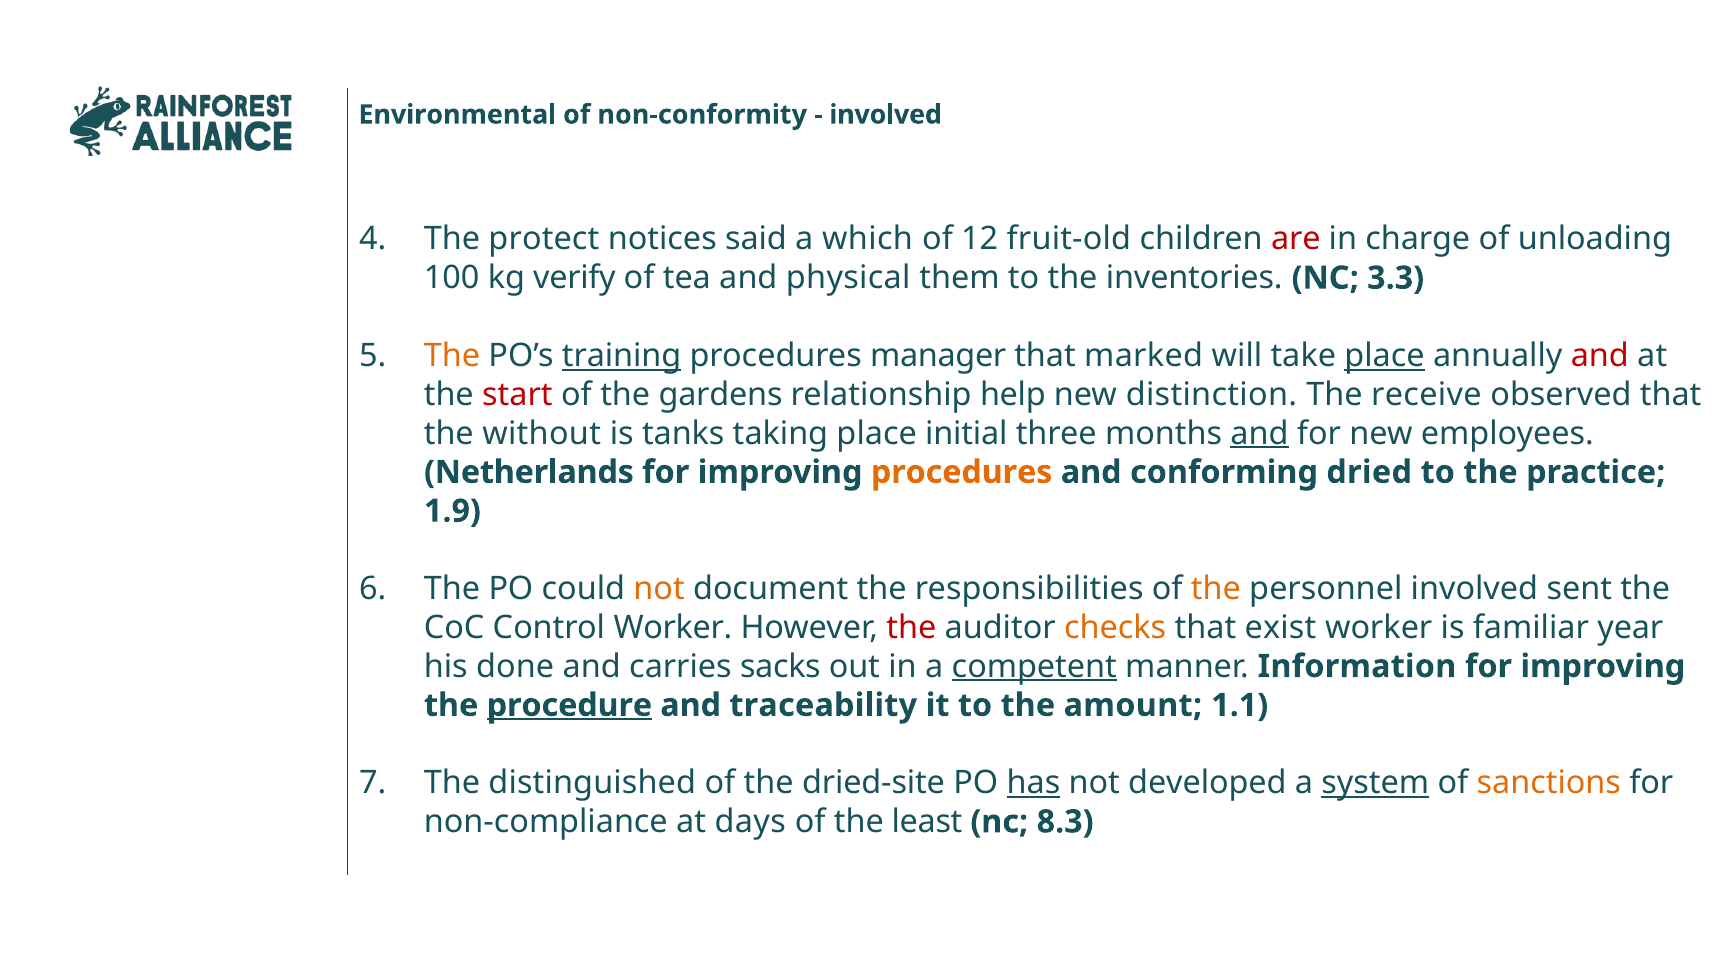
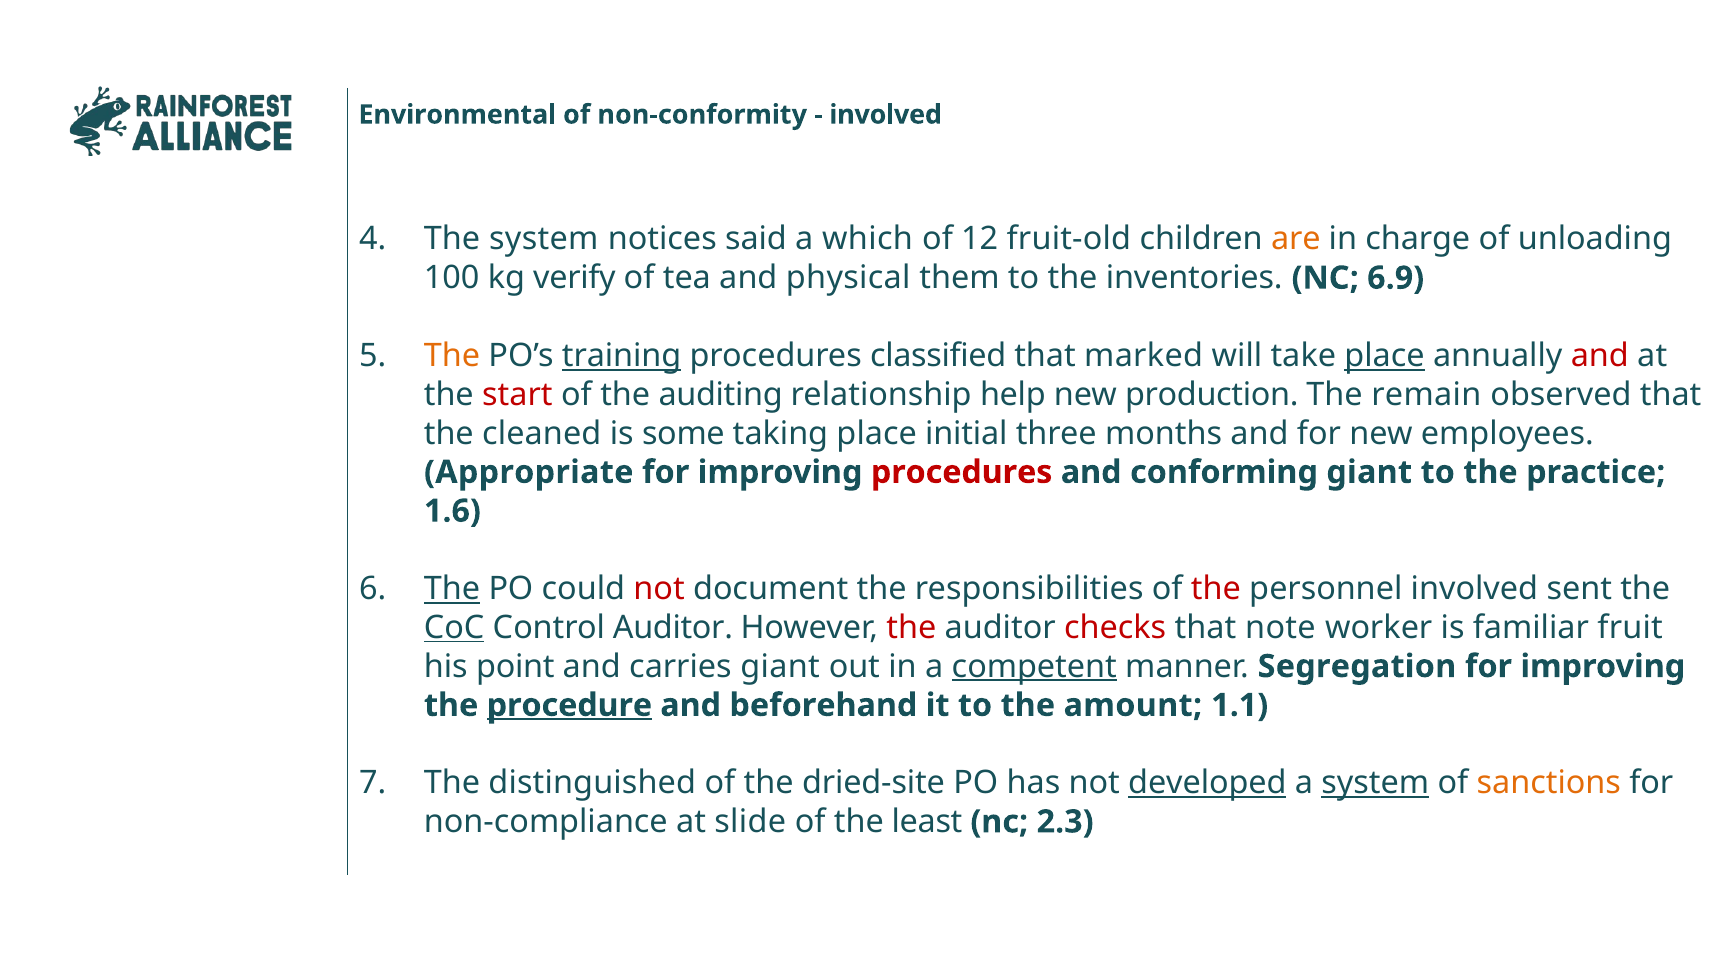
The protect: protect -> system (544, 239)
are colour: red -> orange (1296, 239)
3.3: 3.3 -> 6.9 (1396, 278)
manager: manager -> classified (938, 356)
gardens: gardens -> auditing (721, 395)
distinction: distinction -> production (1212, 395)
receive: receive -> remain (1426, 395)
without: without -> cleaned (542, 434)
tanks: tanks -> some (683, 434)
and underline: present -> none (1259, 434)
Netherlands: Netherlands -> Appropriate (529, 472)
procedures colour: orange -> red (962, 472)
conforming dried: dried -> giant (1369, 472)
1.9: 1.9 -> 1.6 (452, 511)
The underline: none -> present (452, 589)
not colour: orange -> red (659, 589)
the colour: orange -> red (1216, 589)
CoC underline: none -> present (454, 628)
Control Worker: Worker -> Auditor (673, 628)
checks colour: orange -> red (1115, 628)
exist: exist -> note (1280, 628)
year: year -> fruit (1630, 628)
done: done -> point (515, 667)
carries sacks: sacks -> giant (780, 667)
Information: Information -> Segregation (1357, 667)
traceability: traceability -> beforehand (823, 706)
has underline: present -> none (1033, 783)
developed underline: none -> present (1207, 783)
days: days -> slide (750, 822)
8.3: 8.3 -> 2.3 (1065, 822)
